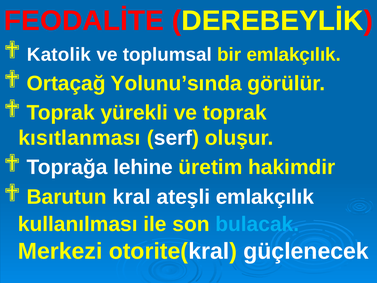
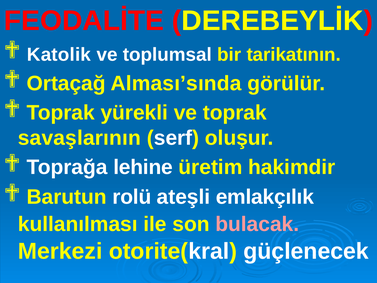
bir emlakçılık: emlakçılık -> tarikatının (294, 55)
Yolunu’sında: Yolunu’sında -> Alması’sında (176, 83)
kısıtlanması: kısıtlanması -> savaşlarının (79, 138)
kral: kral -> rolü (132, 197)
bulacak colour: light blue -> pink (257, 224)
